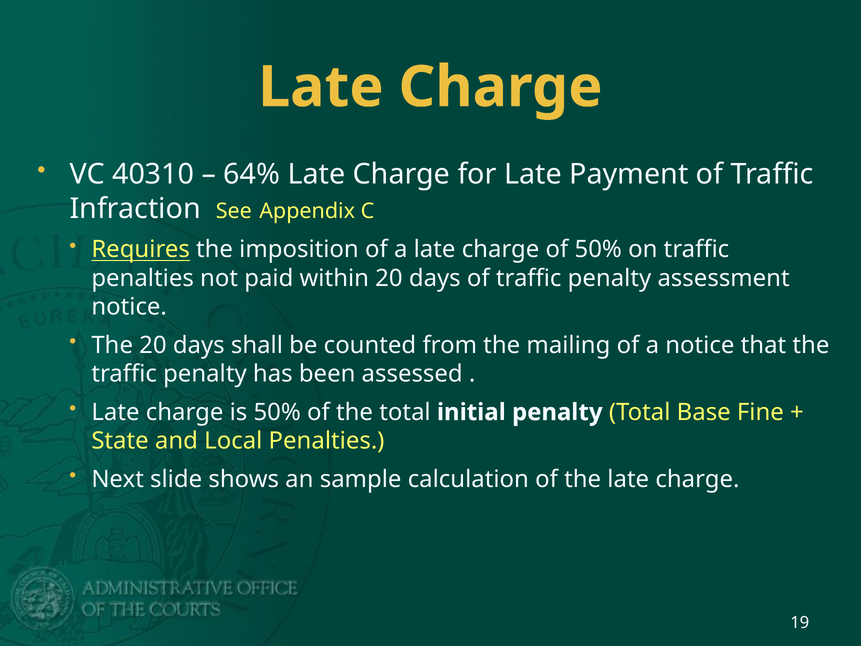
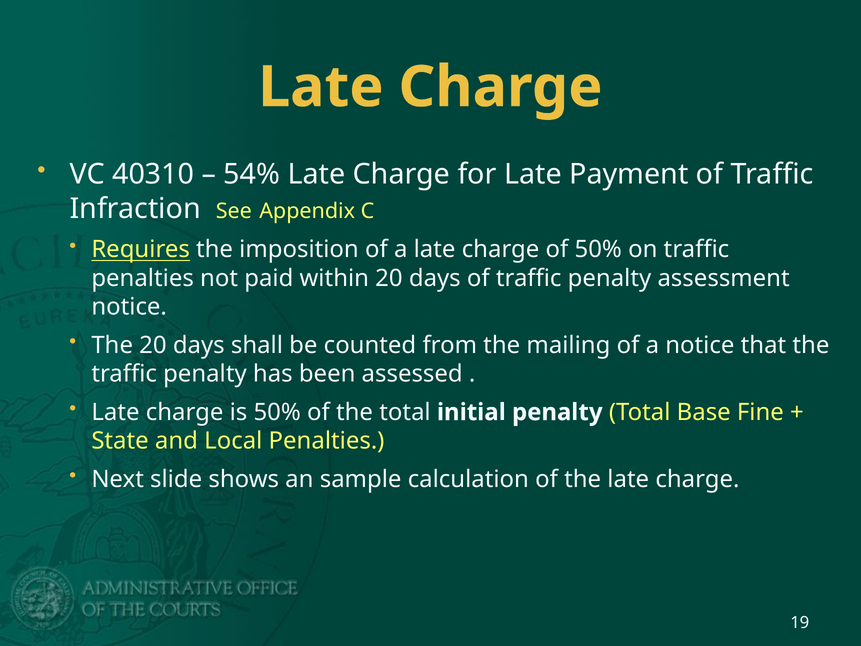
64%: 64% -> 54% (252, 174)
